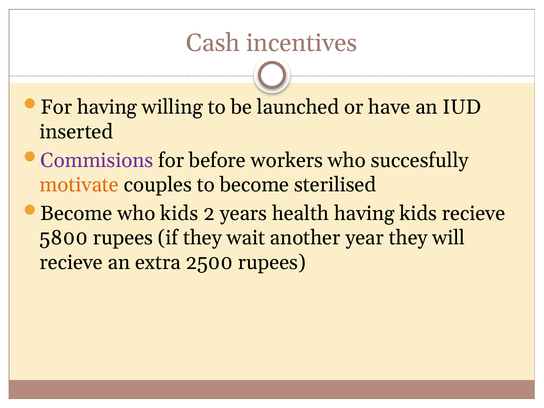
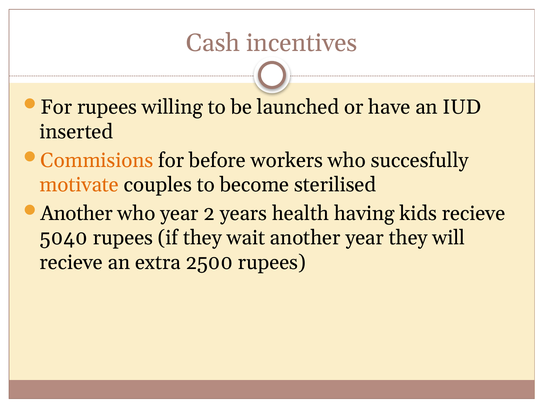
For having: having -> rupees (107, 107)
Commisions colour: purple -> orange (97, 160)
Become: Become -> Another (77, 213)
who kids: kids -> year (179, 213)
5800: 5800 -> 5040 (64, 238)
